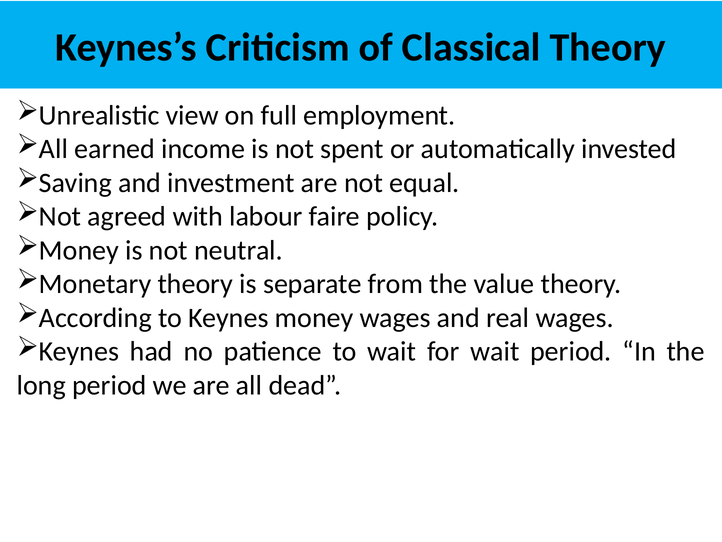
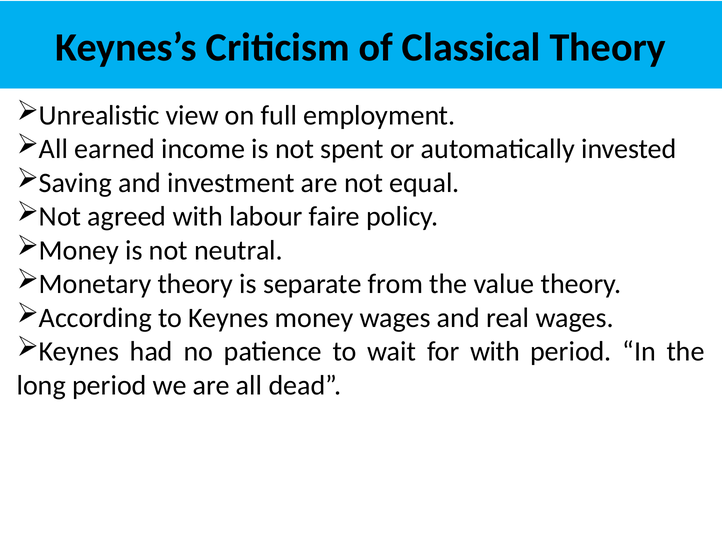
for wait: wait -> with (495, 351)
